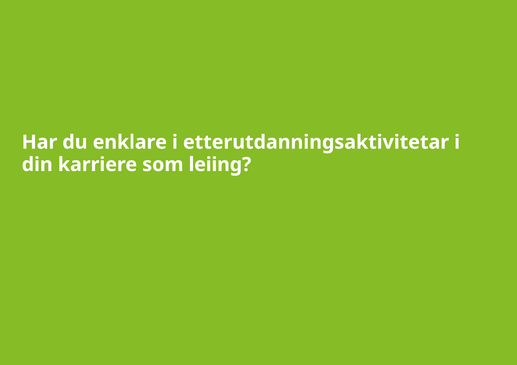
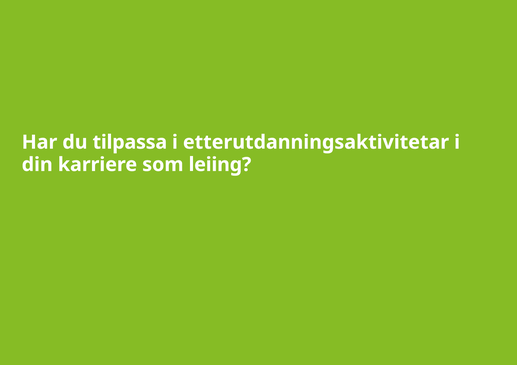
enklare: enklare -> tilpassa (130, 142)
